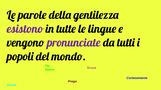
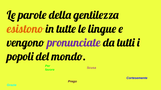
esistono colour: purple -> orange (25, 29)
